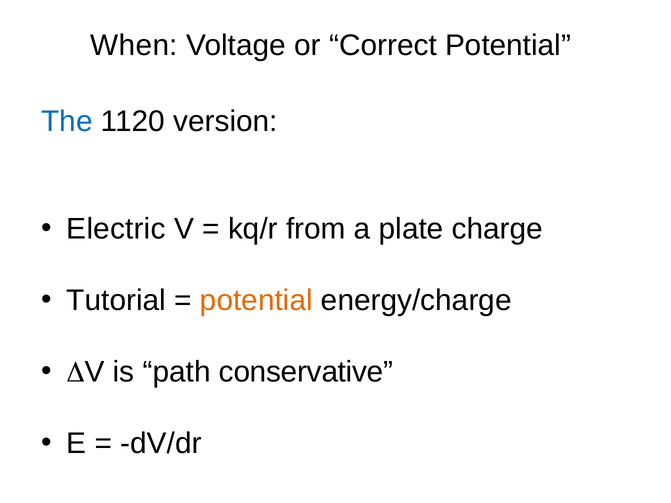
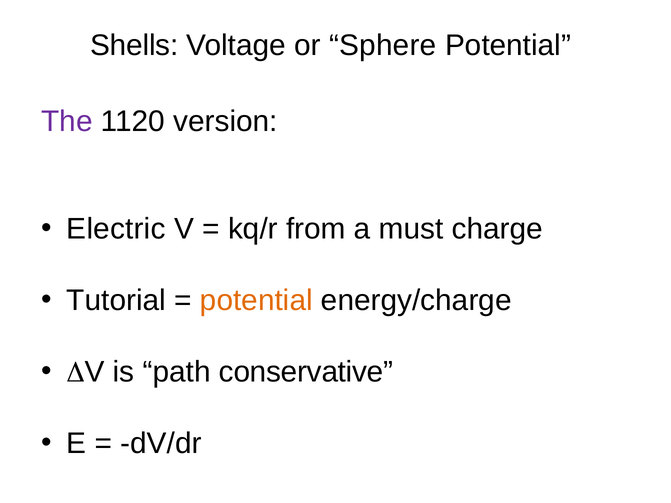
When: When -> Shells (134, 46)
Correct: Correct -> Sphere (383, 46)
The colour: blue -> purple (67, 122)
plate: plate -> must (411, 229)
